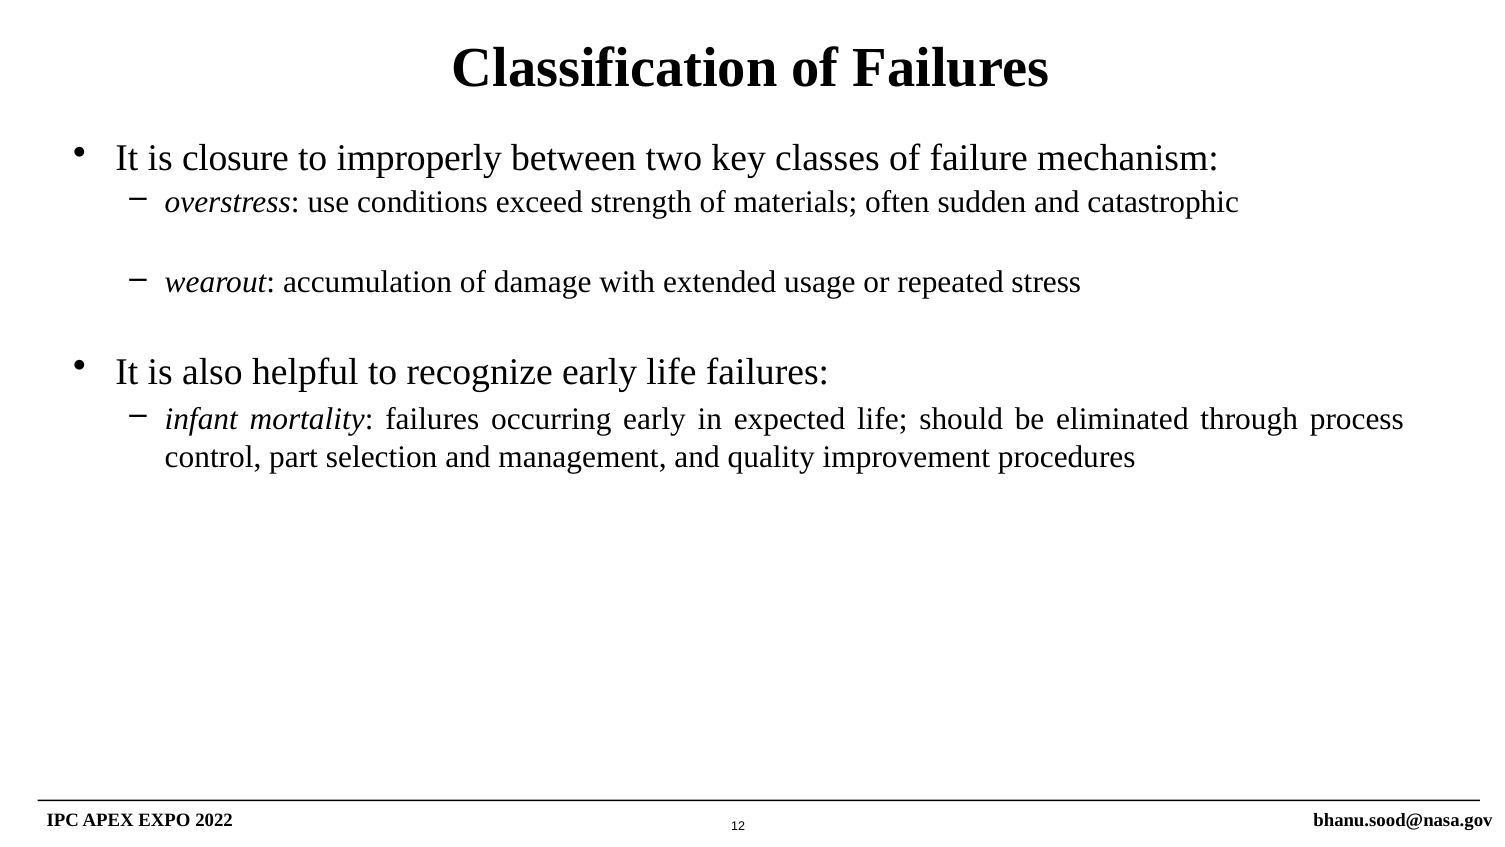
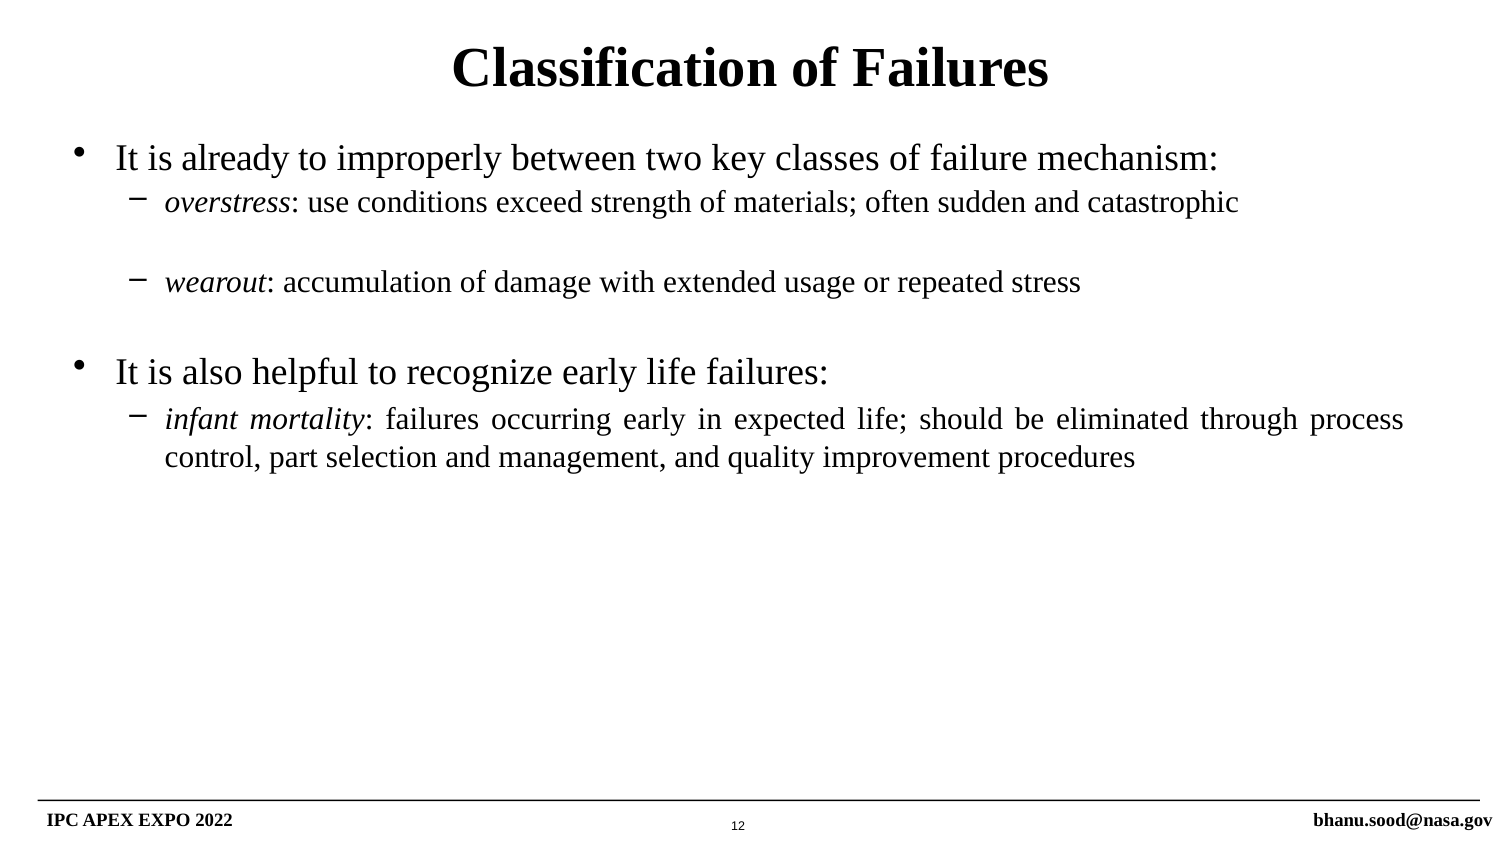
closure: closure -> already (236, 158)
